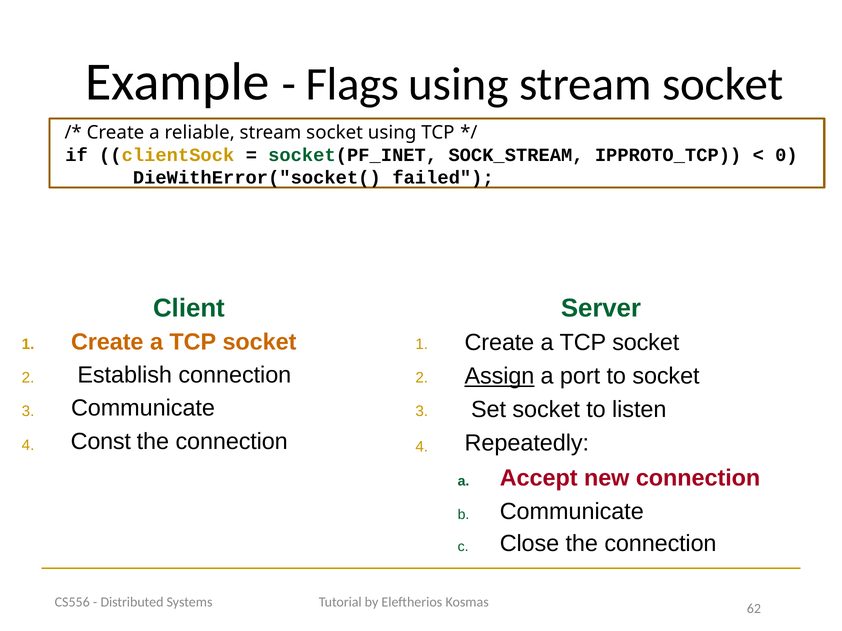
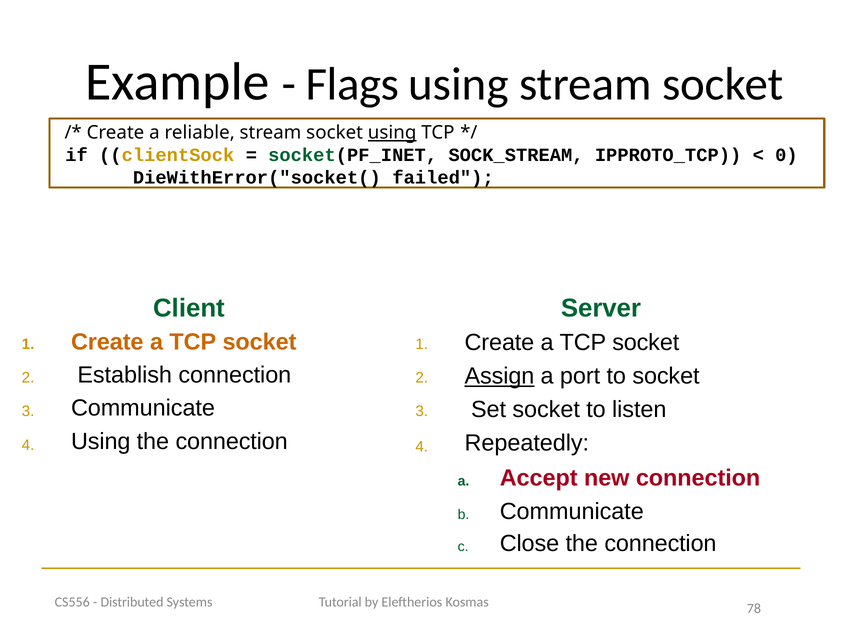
using underline: none -> present (392, 133)
Const: Const -> Using (101, 442)
62: 62 -> 78 (754, 609)
